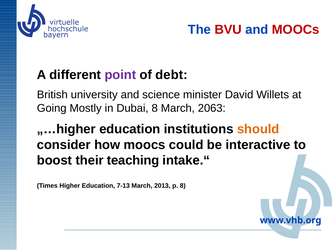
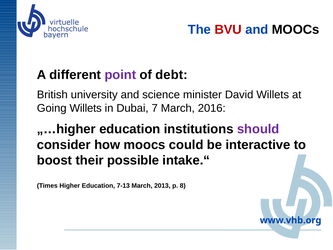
MOOCs colour: red -> black (296, 30)
Going Mostly: Mostly -> Willets (86, 108)
Dubai 8: 8 -> 7 (155, 108)
2063: 2063 -> 2016 (212, 108)
should colour: orange -> purple (258, 129)
teaching: teaching -> possible (133, 160)
